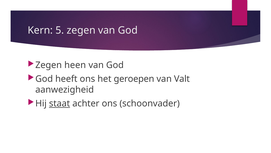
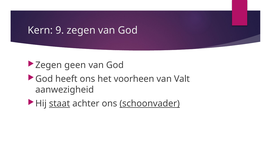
5: 5 -> 9 (60, 30)
heen: heen -> geen (75, 65)
geroepen: geroepen -> voorheen (134, 79)
schoonvader underline: none -> present (150, 103)
